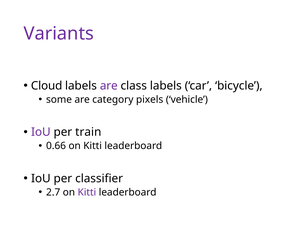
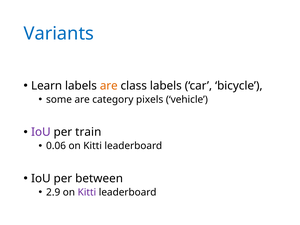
Variants colour: purple -> blue (59, 34)
Cloud: Cloud -> Learn (47, 86)
are colour: purple -> orange (109, 86)
0.66: 0.66 -> 0.06 (56, 146)
classifier: classifier -> between (99, 178)
2.7: 2.7 -> 2.9 (53, 192)
